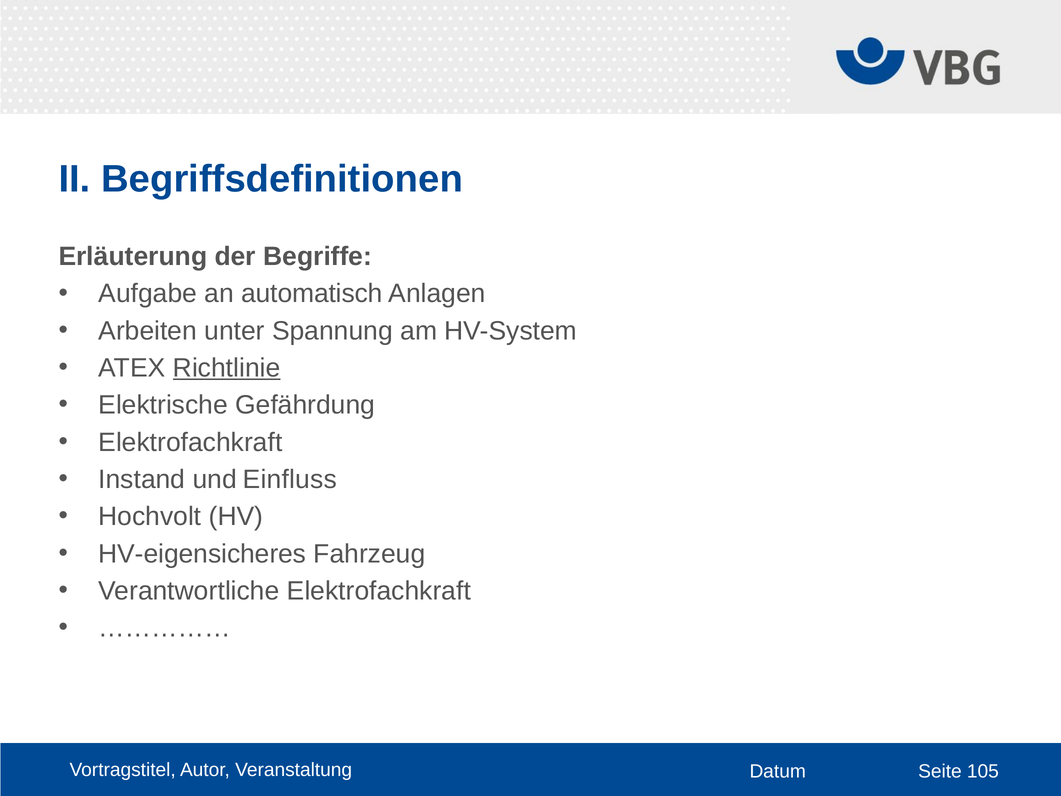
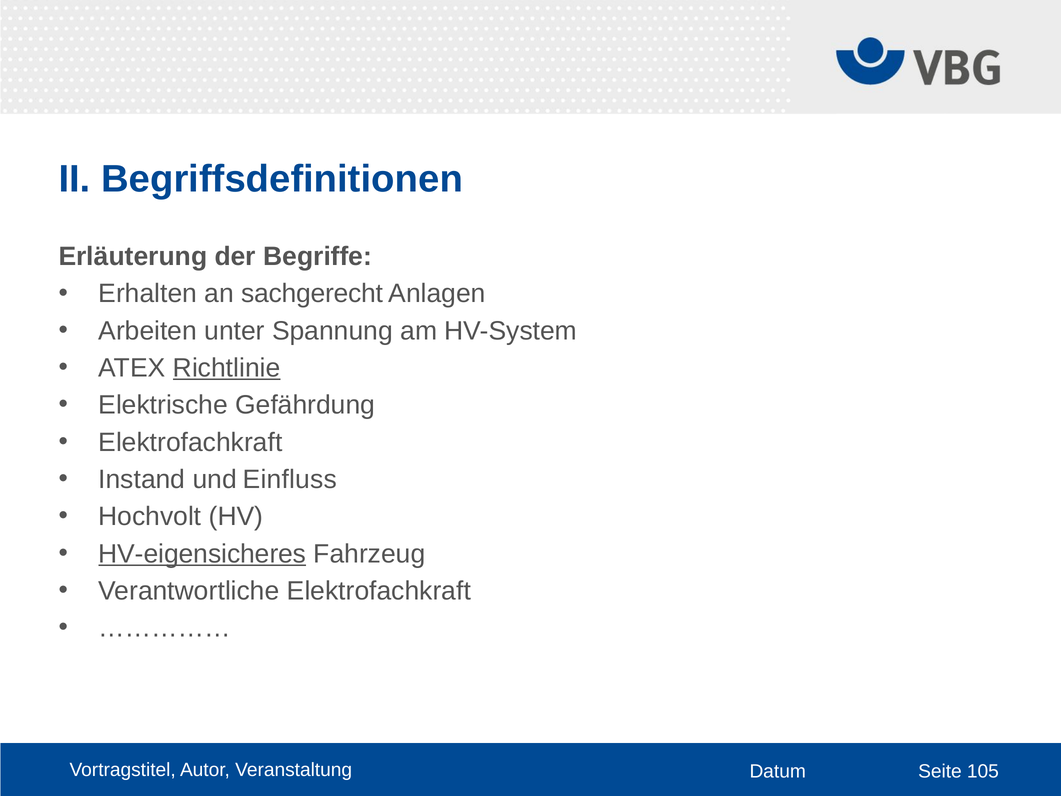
Aufgabe: Aufgabe -> Erhalten (148, 294)
automatisch: automatisch -> sachgerecht (312, 294)
HV-eigensicheres underline: none -> present (202, 554)
